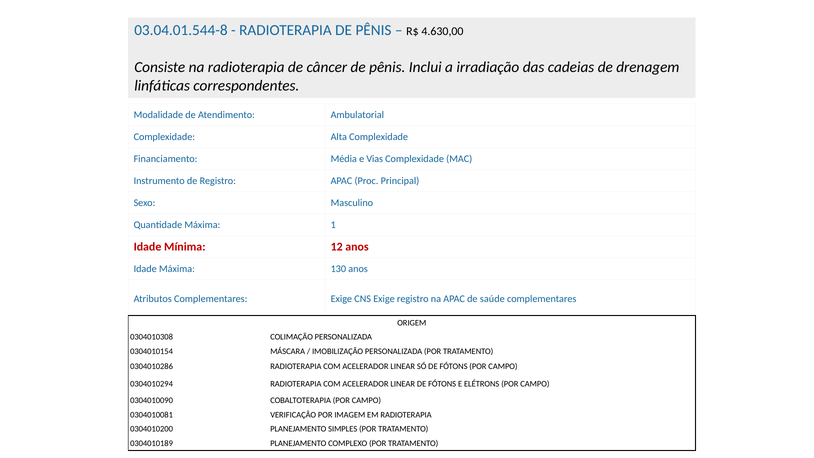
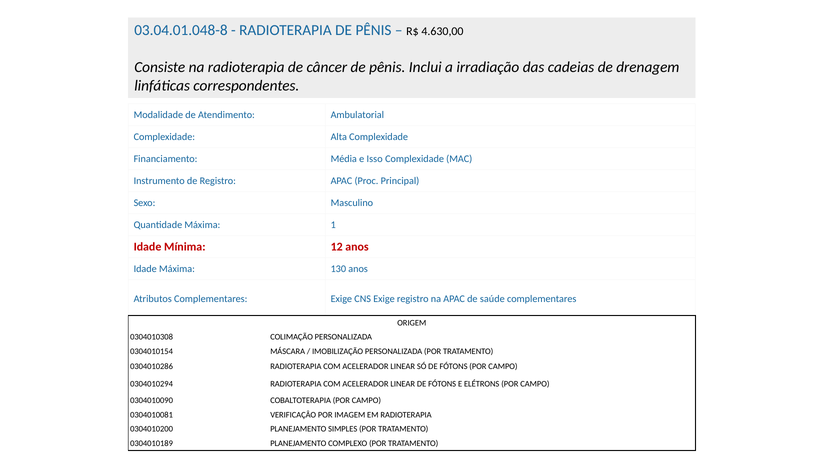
03.04.01.544-8: 03.04.01.544-8 -> 03.04.01.048-8 (181, 30)
Vias: Vias -> Isso (375, 159)
